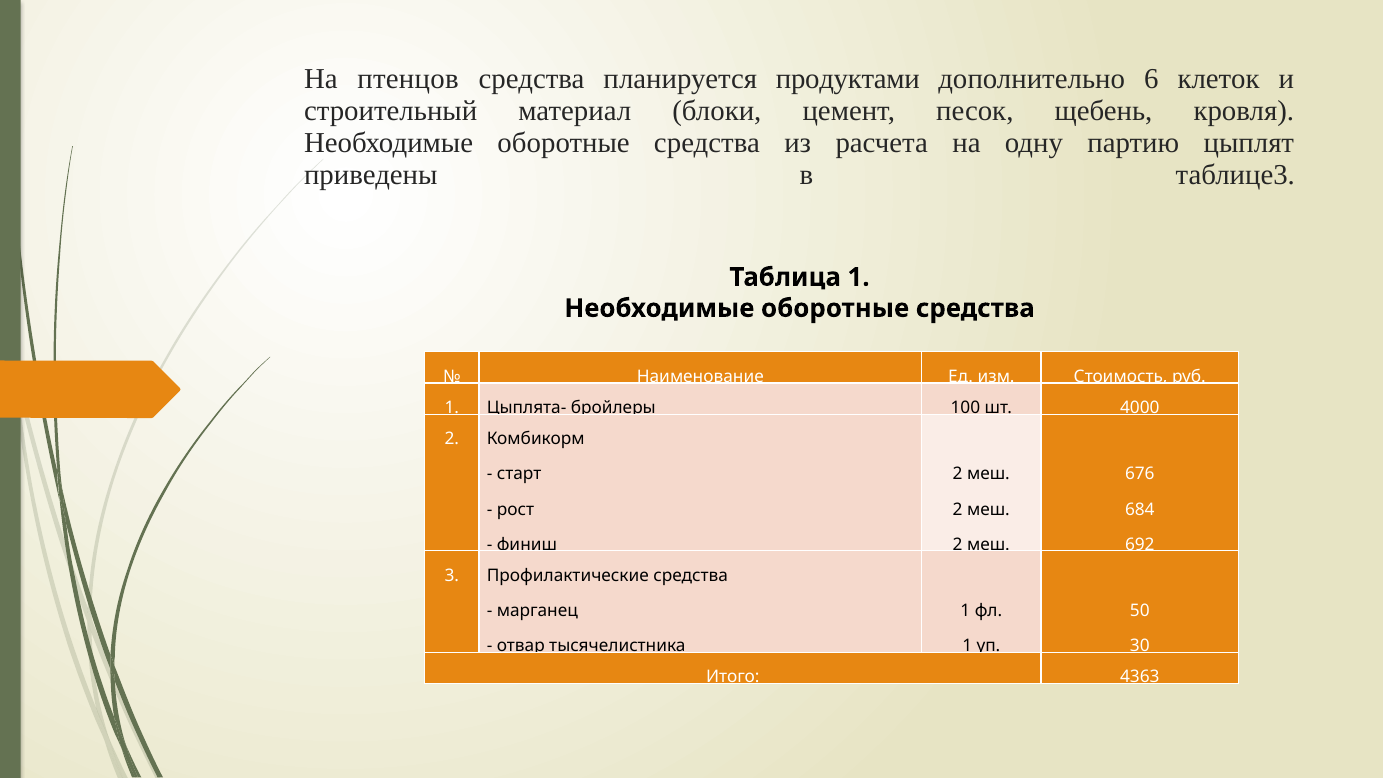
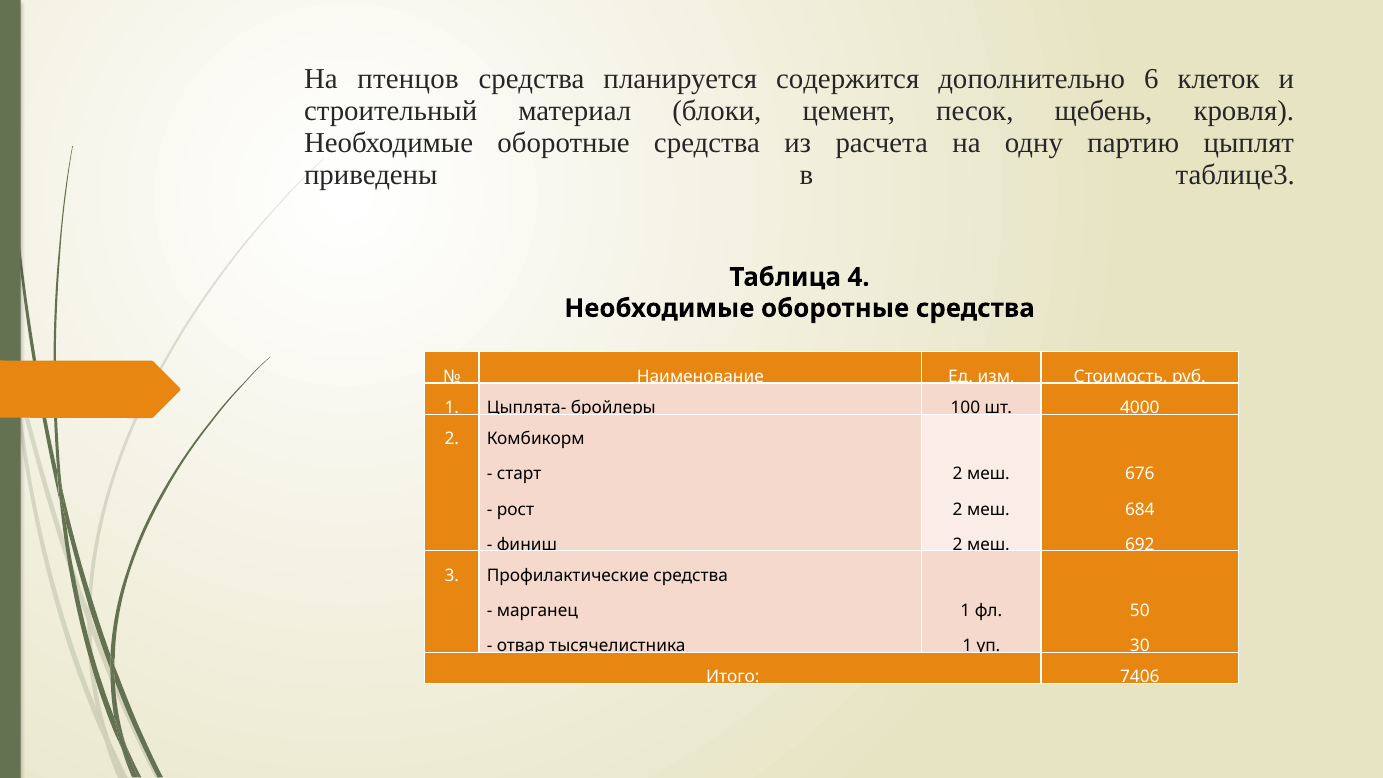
продуктами: продуктами -> содержится (848, 79)
Таблица 1: 1 -> 4 (859, 277)
4363: 4363 -> 7406 (1140, 677)
